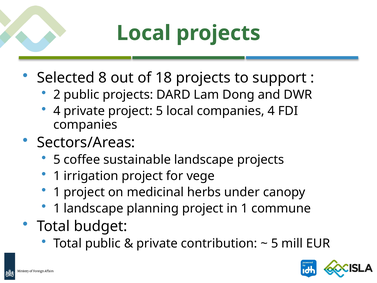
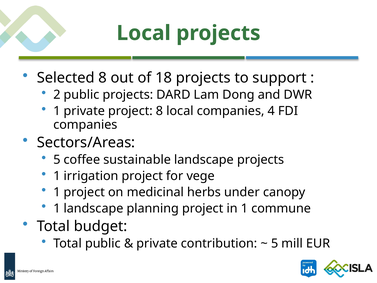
4: 4 -> 1 (57, 111)
project 5: 5 -> 8 (160, 111)
